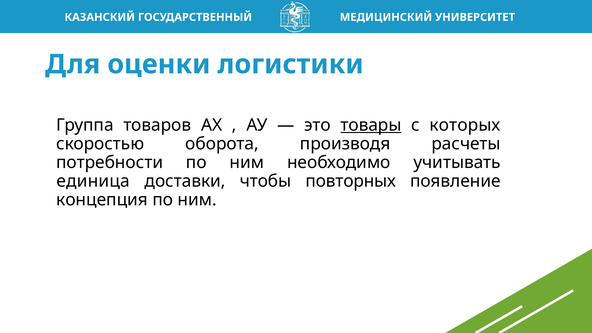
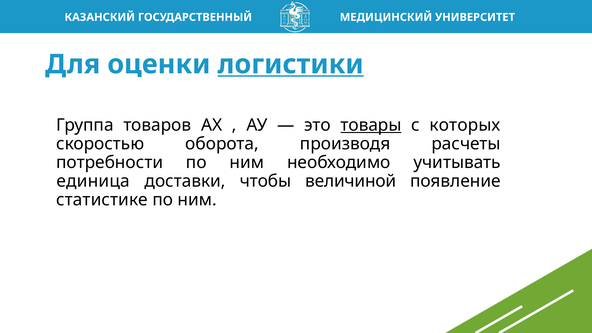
логистики underline: none -> present (291, 64)
повторных: повторных -> величиной (351, 181)
концепция: концепция -> статистике (102, 200)
